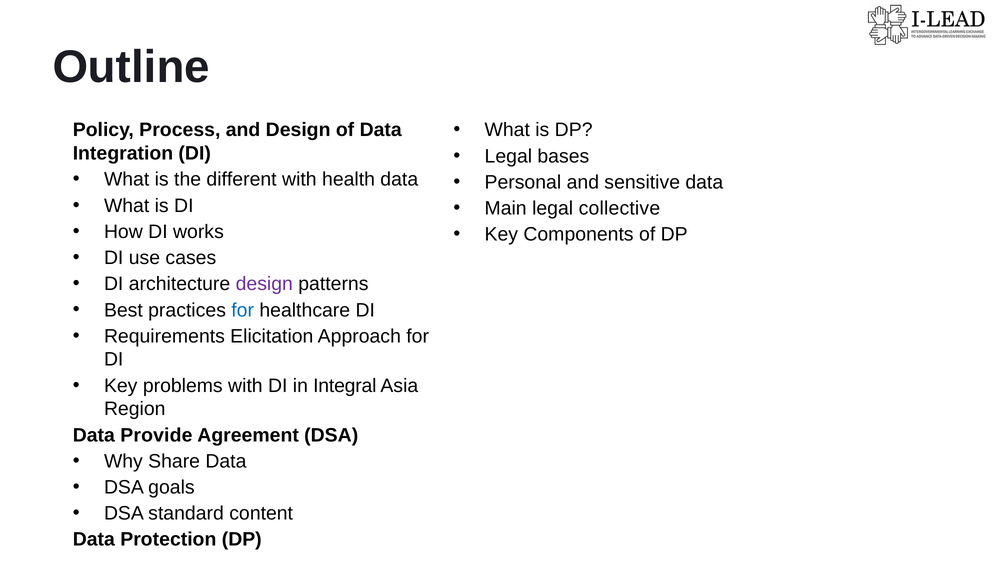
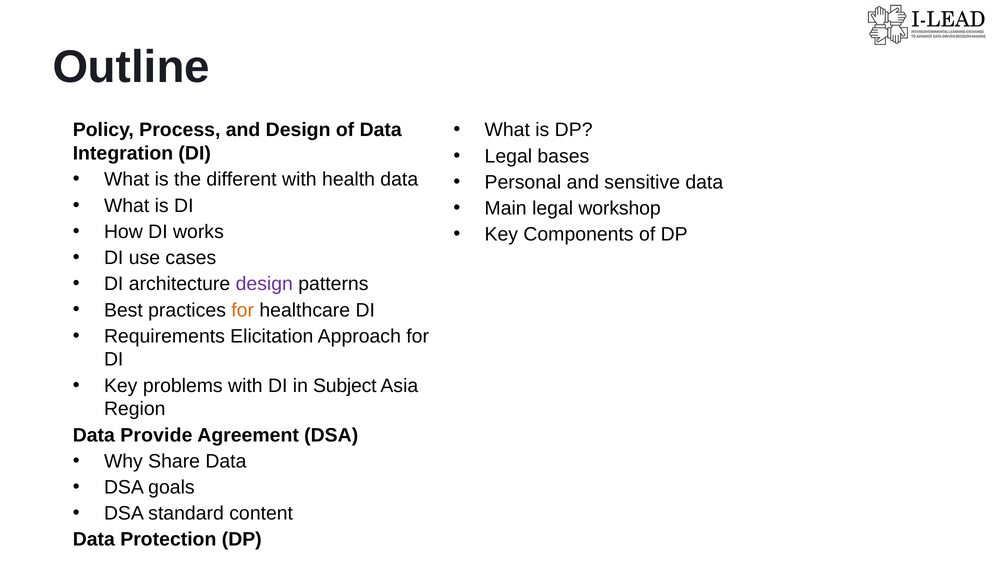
collective: collective -> workshop (620, 208)
for colour: blue -> orange (243, 310)
Integral: Integral -> Subject (345, 385)
